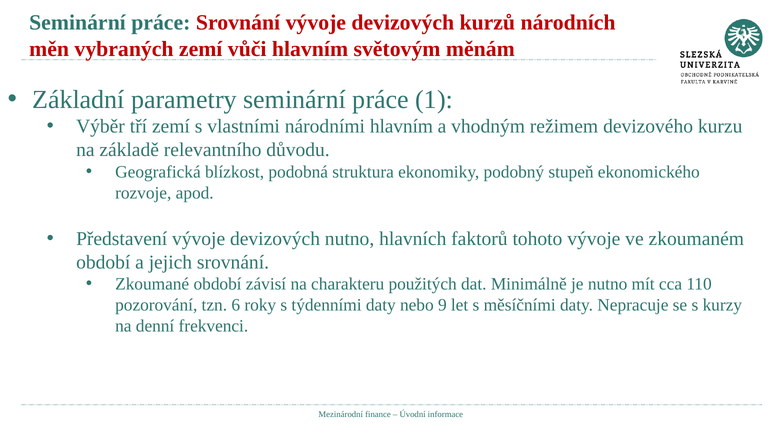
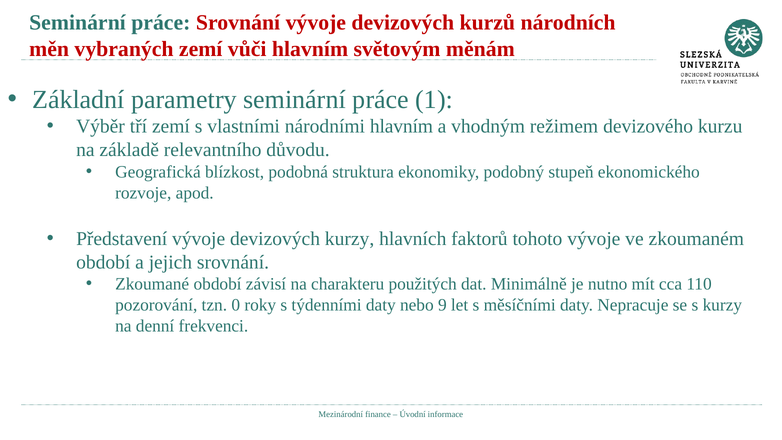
devizových nutno: nutno -> kurzy (350, 239)
6: 6 -> 0 (236, 305)
